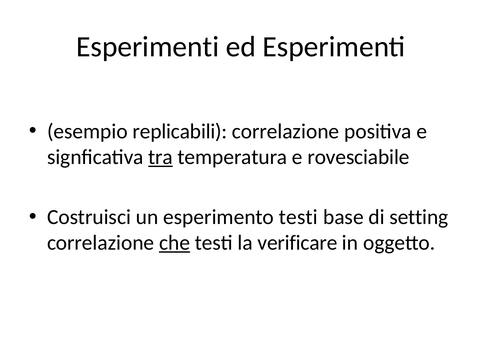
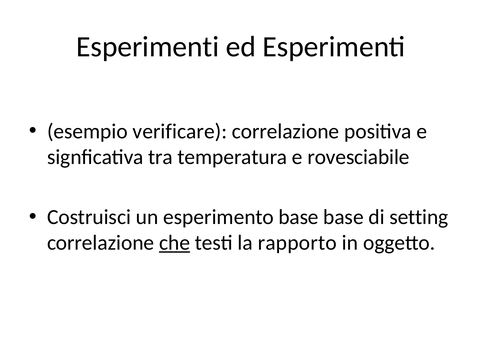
replicabili: replicabili -> verificare (180, 131)
tra underline: present -> none (161, 157)
esperimento testi: testi -> base (299, 217)
verificare: verificare -> rapporto (297, 243)
